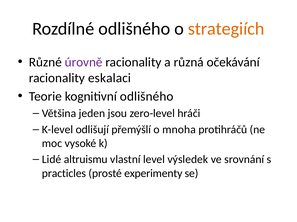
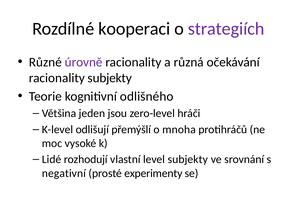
Rozdílné odlišného: odlišného -> kooperaci (134, 29)
strategiích colour: orange -> purple (226, 29)
racionality eskalaci: eskalaci -> subjekty (110, 78)
altruismu: altruismu -> rozhodují (86, 160)
level výsledek: výsledek -> subjekty (188, 160)
practicles: practicles -> negativní (64, 174)
